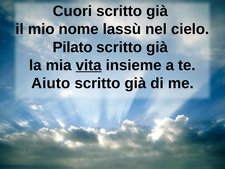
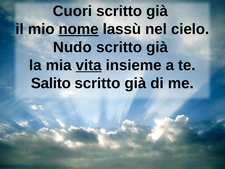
nome underline: none -> present (79, 29)
Pilato: Pilato -> Nudo (72, 47)
Aiuto: Aiuto -> Salito (51, 83)
